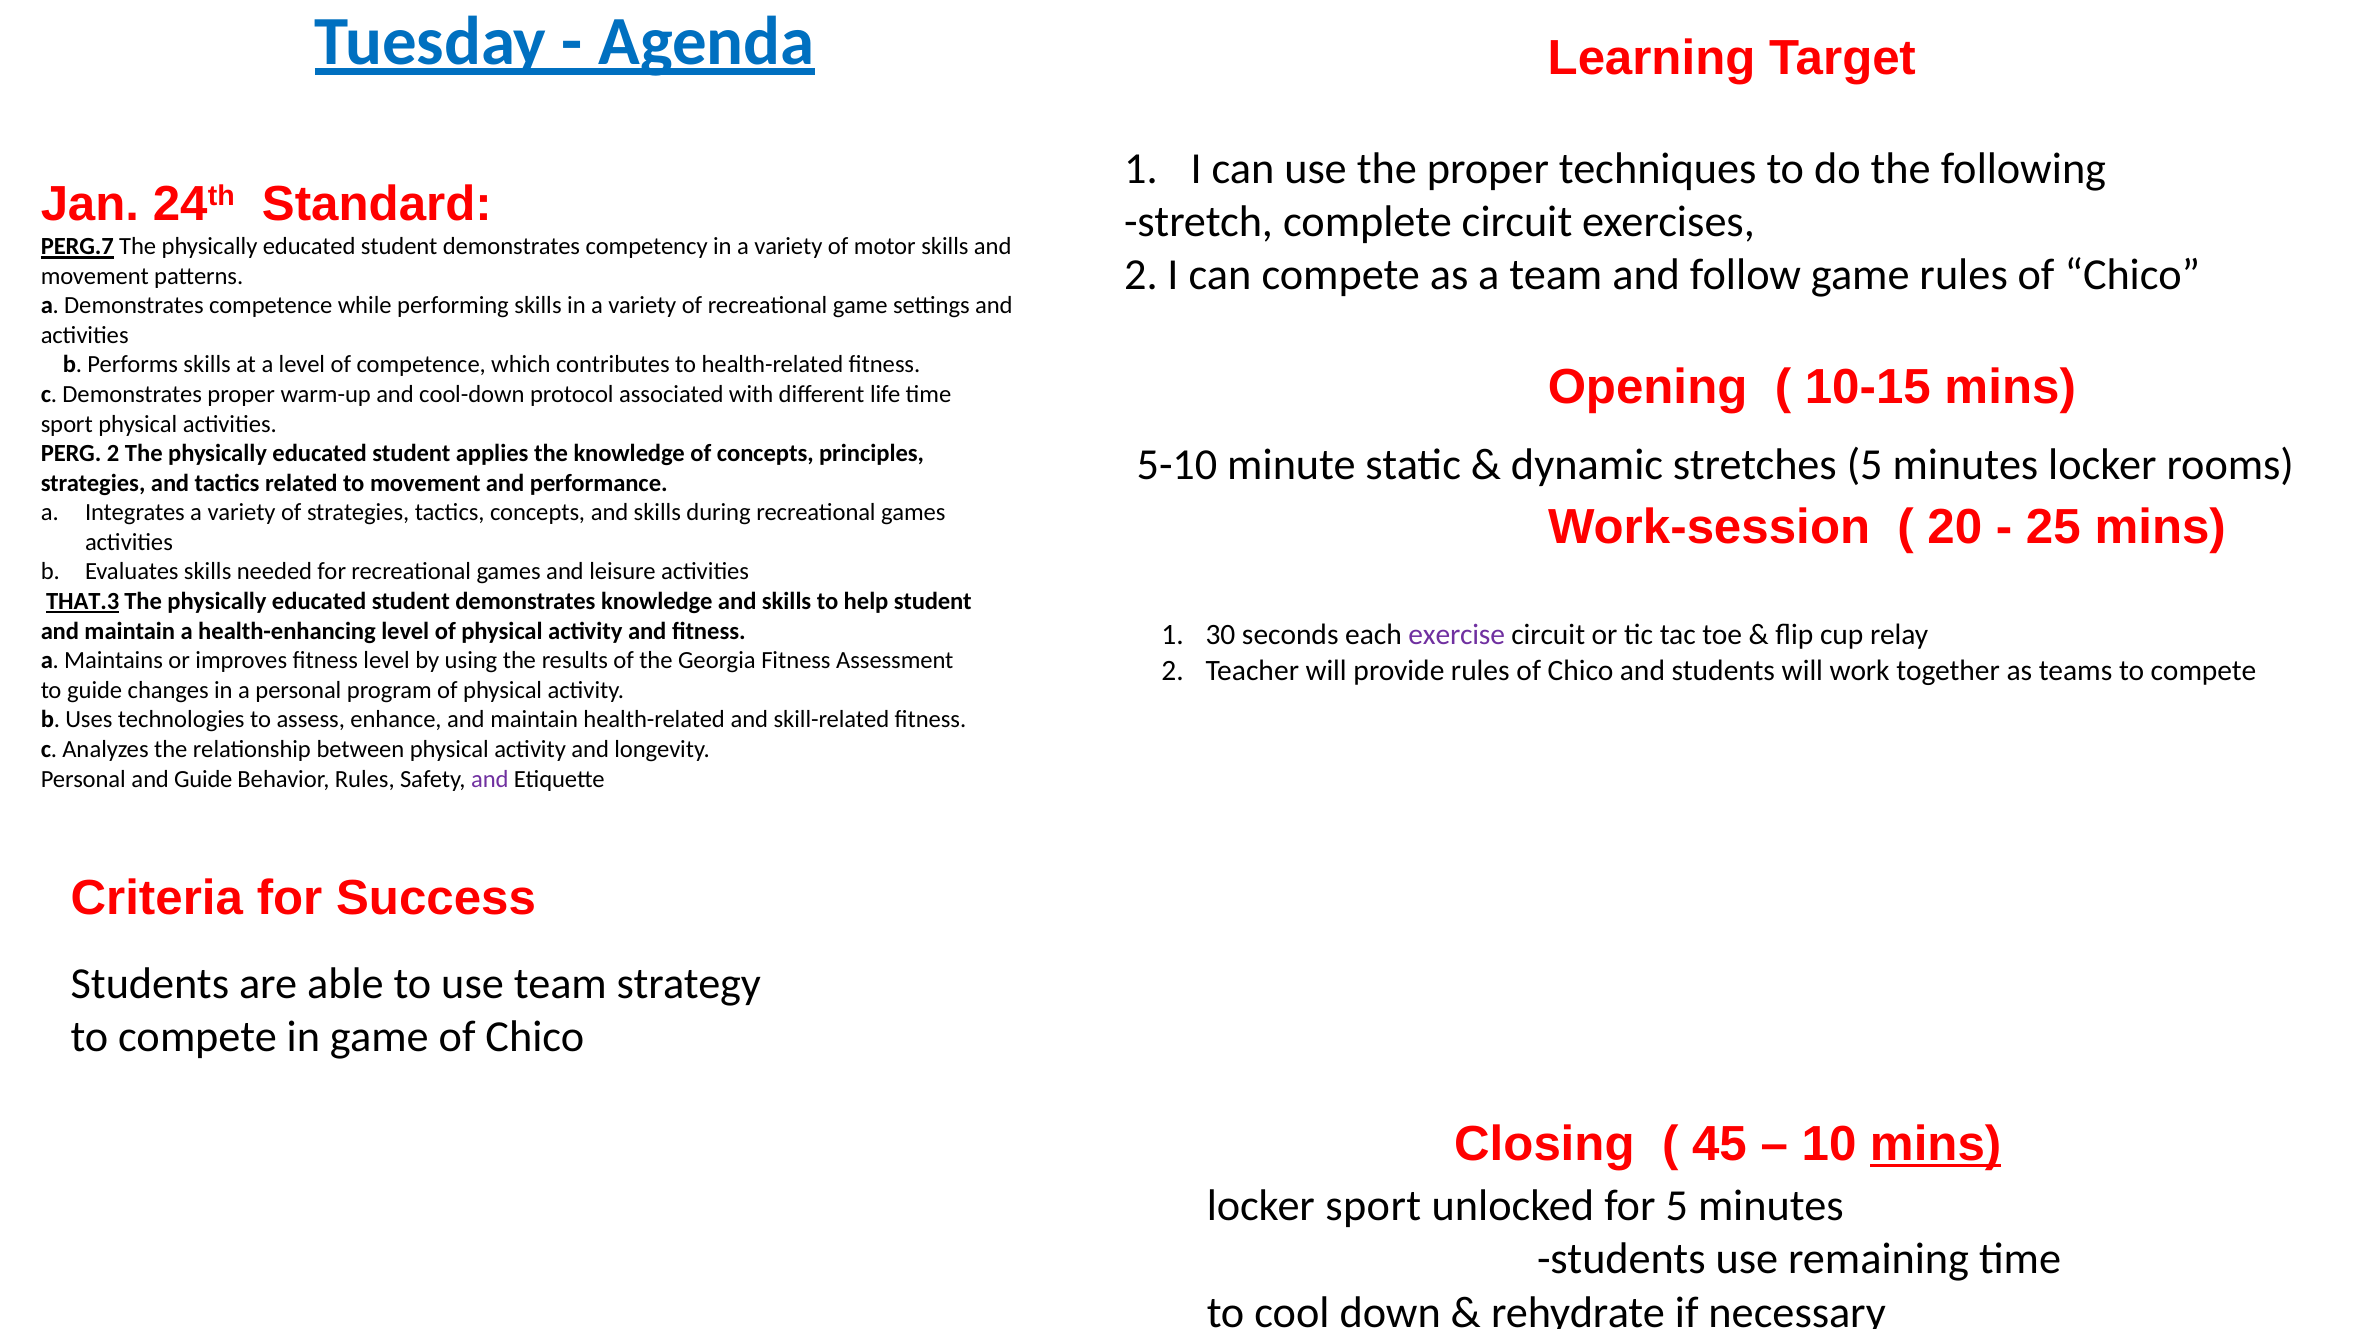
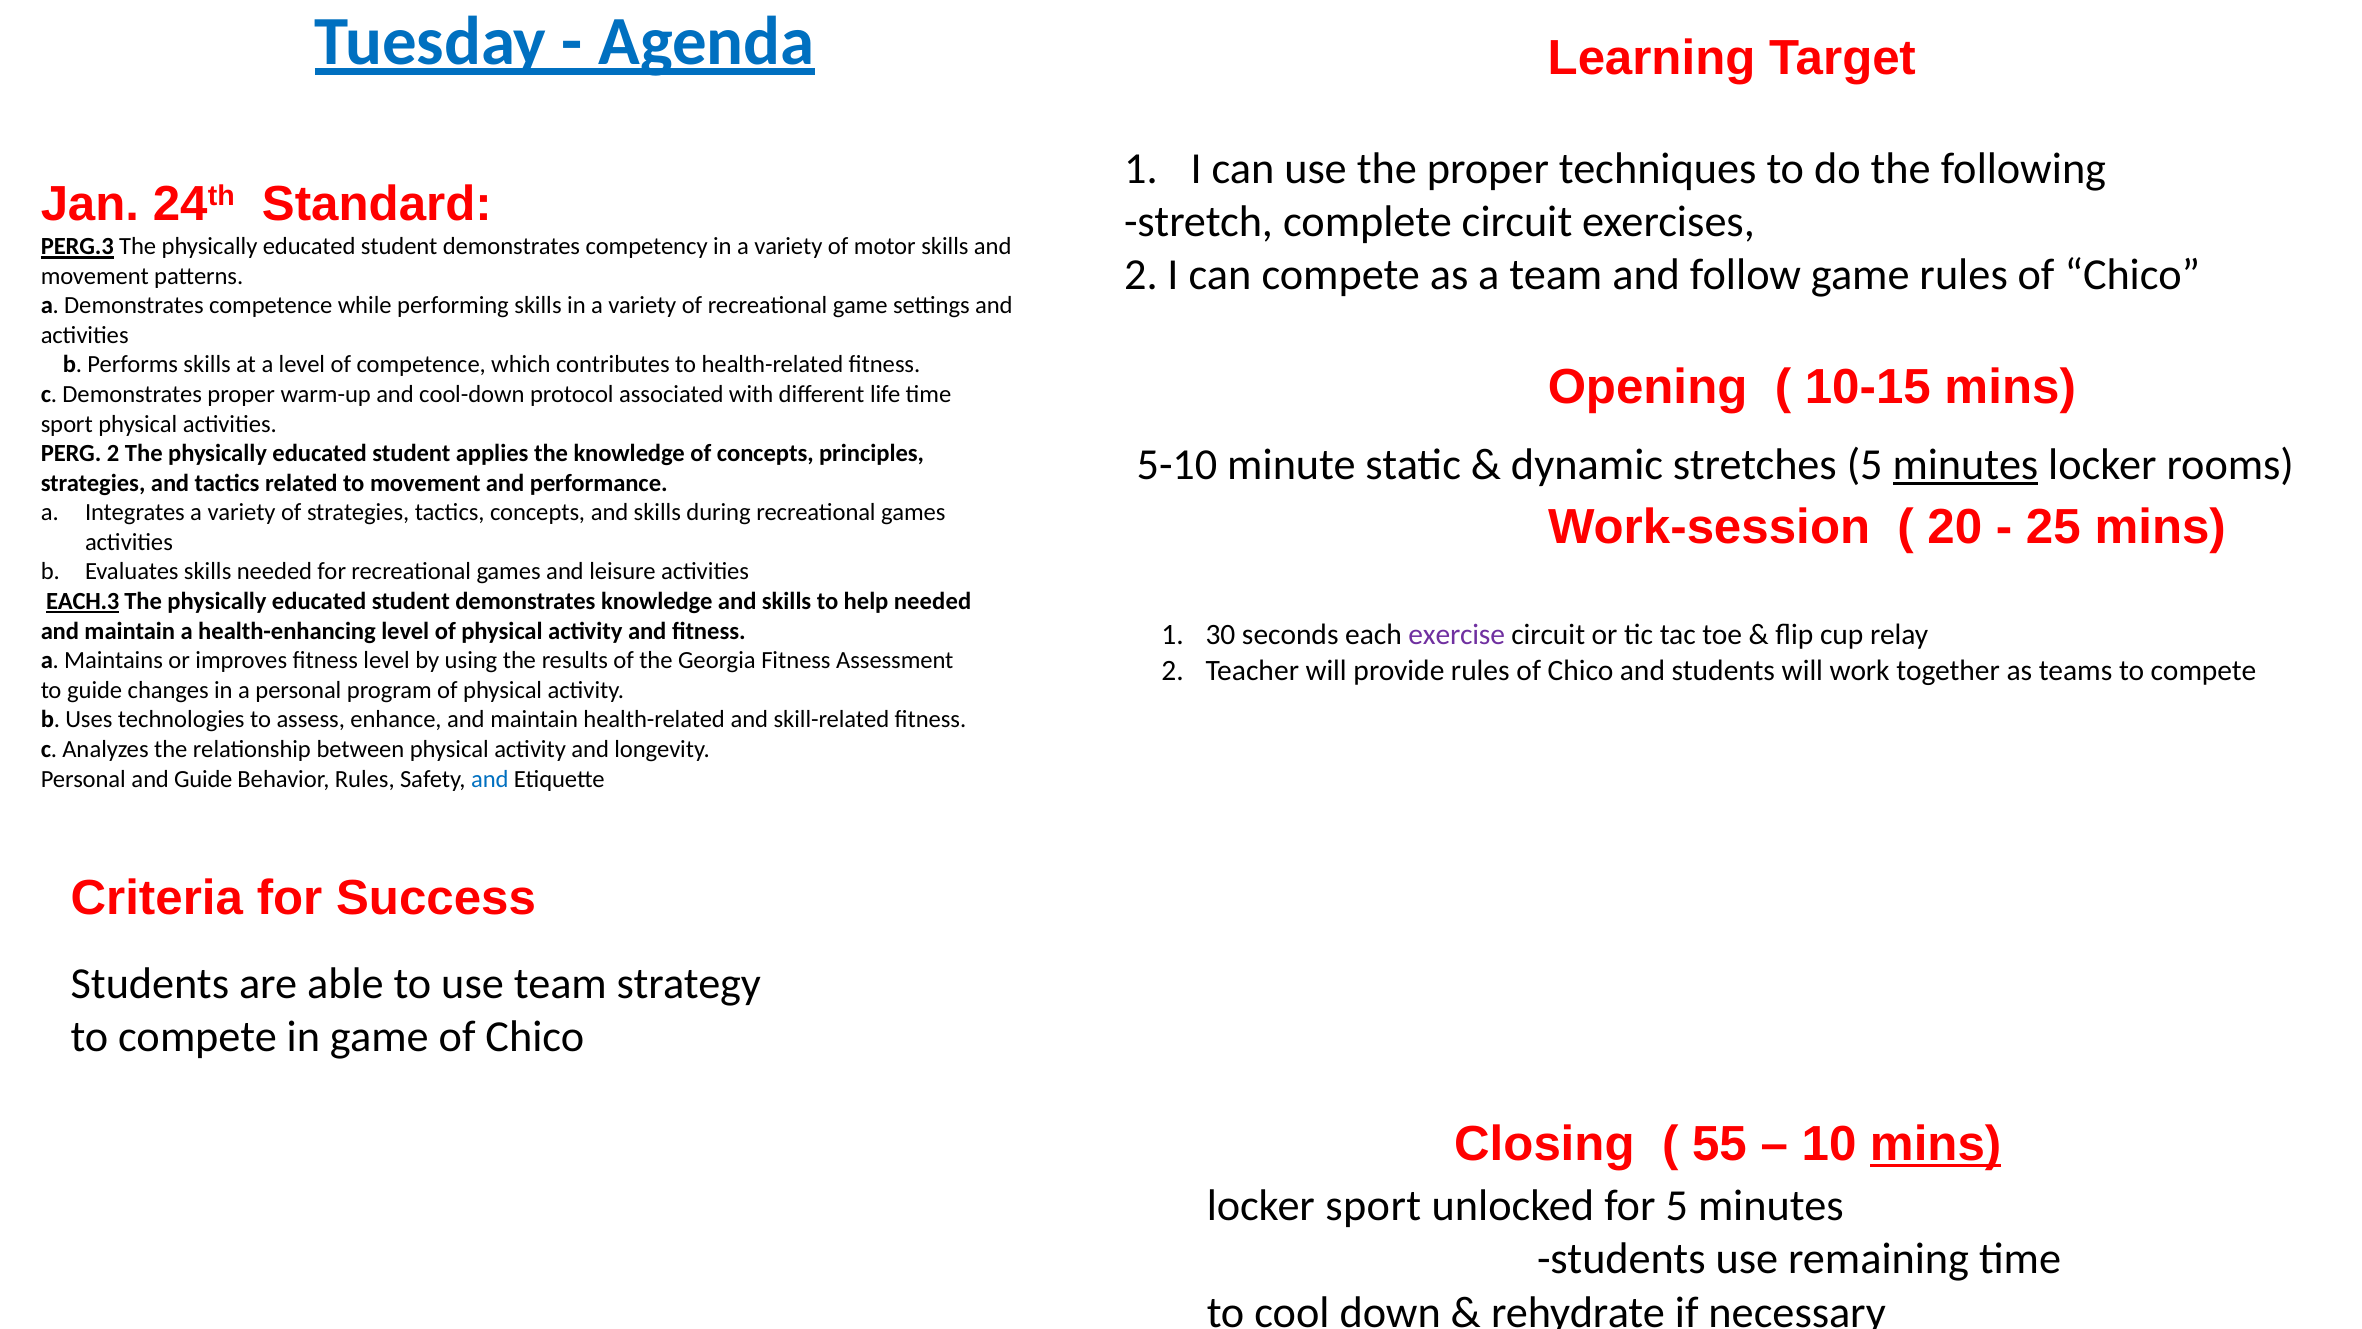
PERG.7: PERG.7 -> PERG.3 (77, 246)
minutes underline: none -> present (1965, 465)
THAT.3: THAT.3 -> EACH.3 (83, 601)
help student: student -> needed (933, 601)
and colour: purple -> blue (490, 779)
45: 45 -> 55 (1719, 1144)
